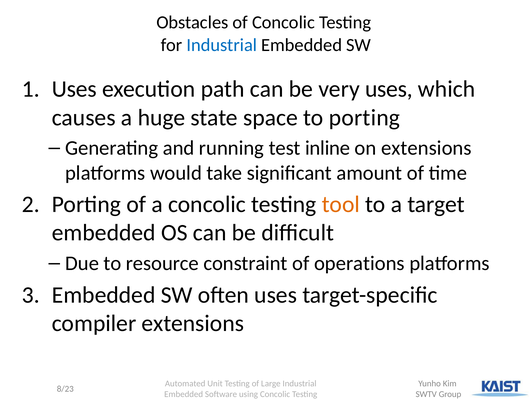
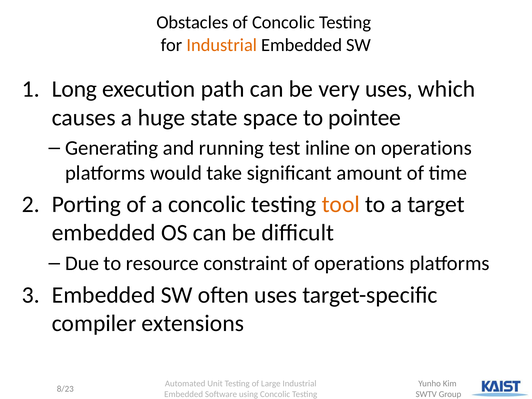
Industrial colour: blue -> orange (222, 45)
Uses: Uses -> Long (74, 89)
to porting: porting -> pointee (365, 118)
on extensions: extensions -> operations (426, 148)
